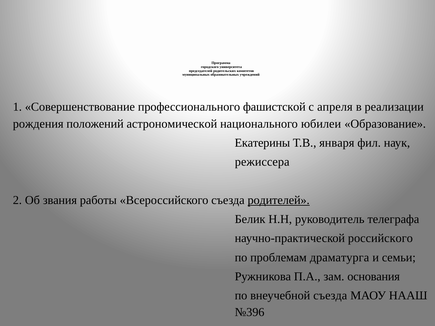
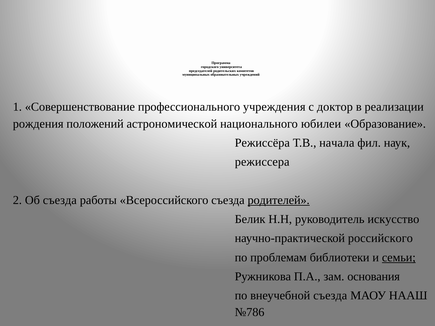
фашистской: фашистской -> учреждения (274, 107)
апреля: апреля -> доктор (335, 107)
Екатерины: Екатерины -> Режиссёра (262, 143)
января: января -> начала (337, 143)
Об звания: звания -> съезда (60, 200)
телеграфа: телеграфа -> искусство (393, 219)
драматурга: драматурга -> библиотеки (340, 258)
семьи underline: none -> present (399, 258)
№396: №396 -> №786 (250, 312)
